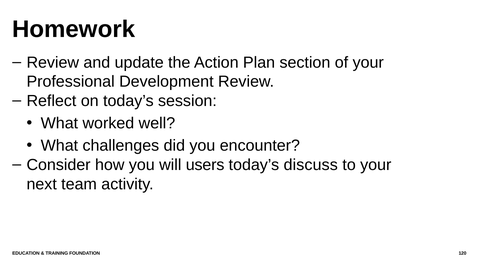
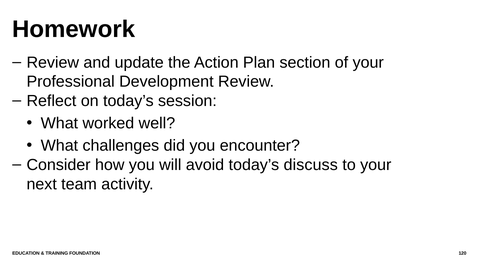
users: users -> avoid (205, 165)
